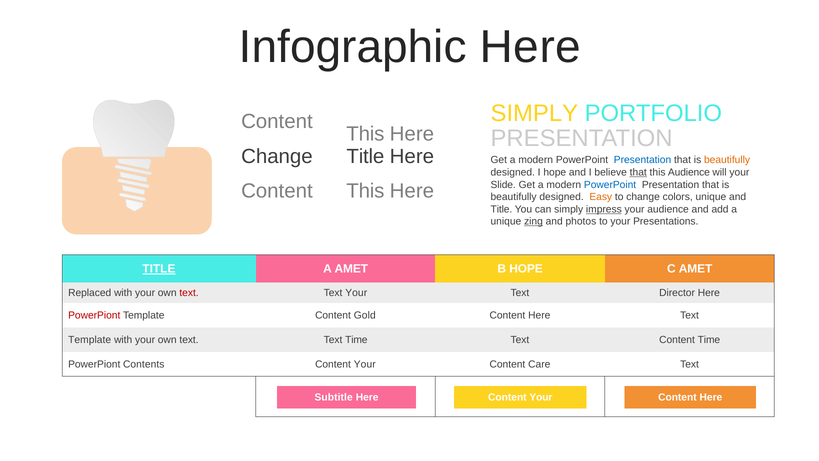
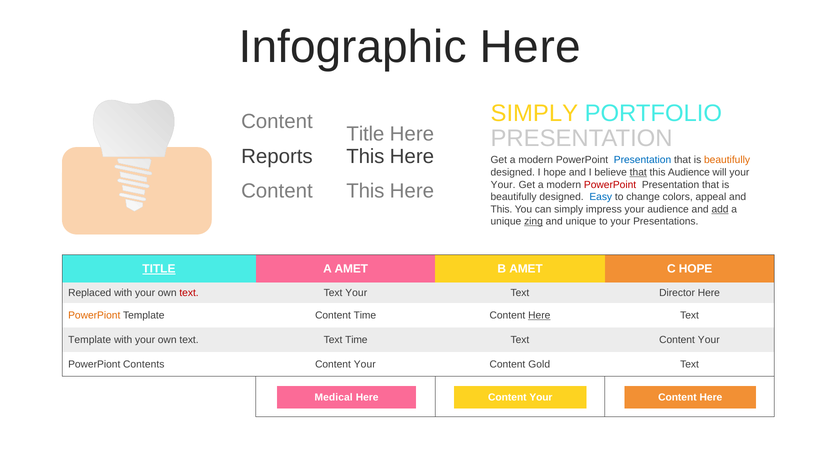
This: This -> Title (365, 134)
Change: Change -> Reports (277, 156)
Title: Title -> This (365, 156)
Slide: Slide -> Your (503, 185)
PowerPoint colour: blue -> red (610, 185)
Easy colour: orange -> blue (601, 197)
colors unique: unique -> appeal (711, 197)
Title: Title -> This (501, 209)
impress underline: present -> none (604, 209)
add underline: none -> present (720, 209)
and photos: photos -> unique (581, 221)
B HOPE: HOPE -> AMET (526, 269)
C AMET: AMET -> HOPE (696, 269)
PowerPiont colour: red -> orange (94, 315)
Content Gold: Gold -> Time (365, 315)
Here underline: none -> present (539, 315)
Text Content Time: Time -> Your (709, 340)
Care: Care -> Gold (539, 364)
Subtitle: Subtitle -> Medical (334, 397)
